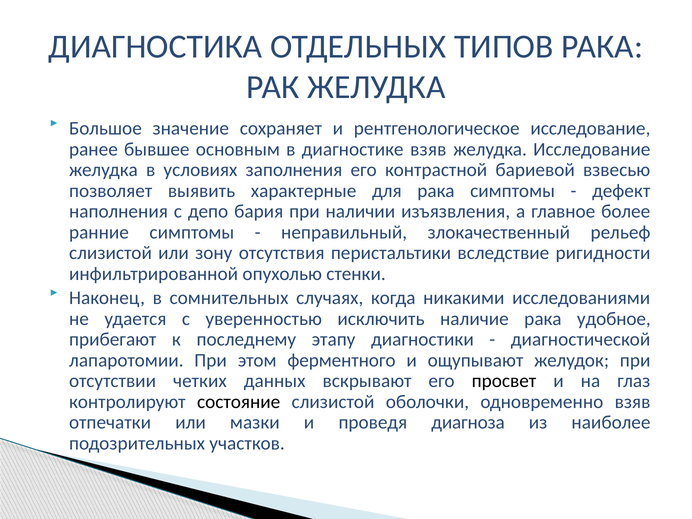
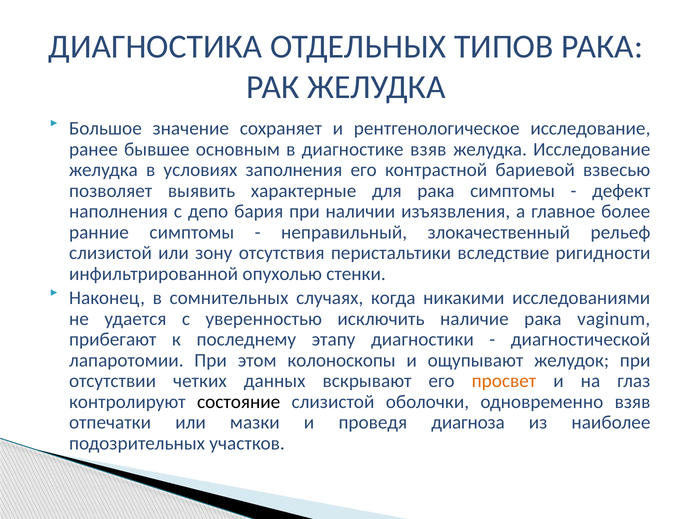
удобное: удобное -> vaginum (614, 319)
ферментного: ферментного -> колоноскопы (341, 360)
просвет colour: black -> orange (504, 381)
